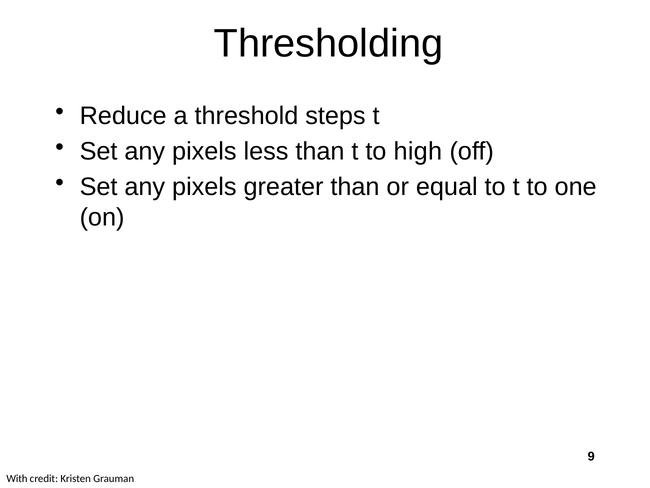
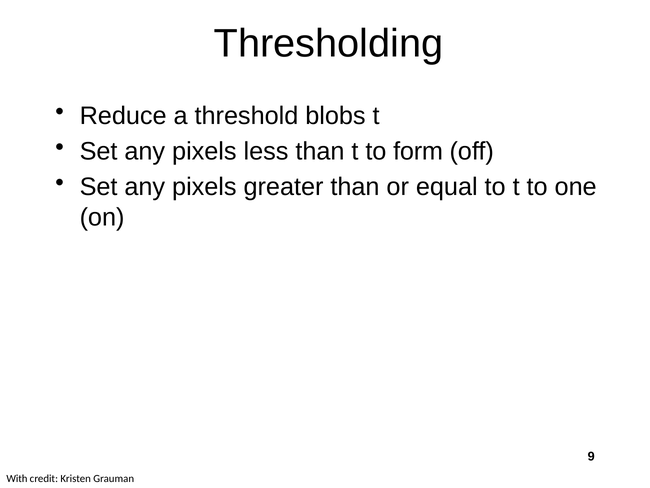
steps: steps -> blobs (335, 116)
high: high -> form (418, 151)
